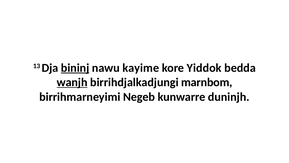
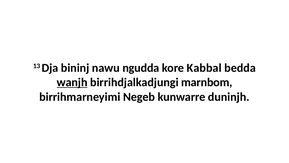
bininj underline: present -> none (75, 68)
kayime: kayime -> ngudda (141, 68)
Yiddok: Yiddok -> Kabbal (204, 68)
